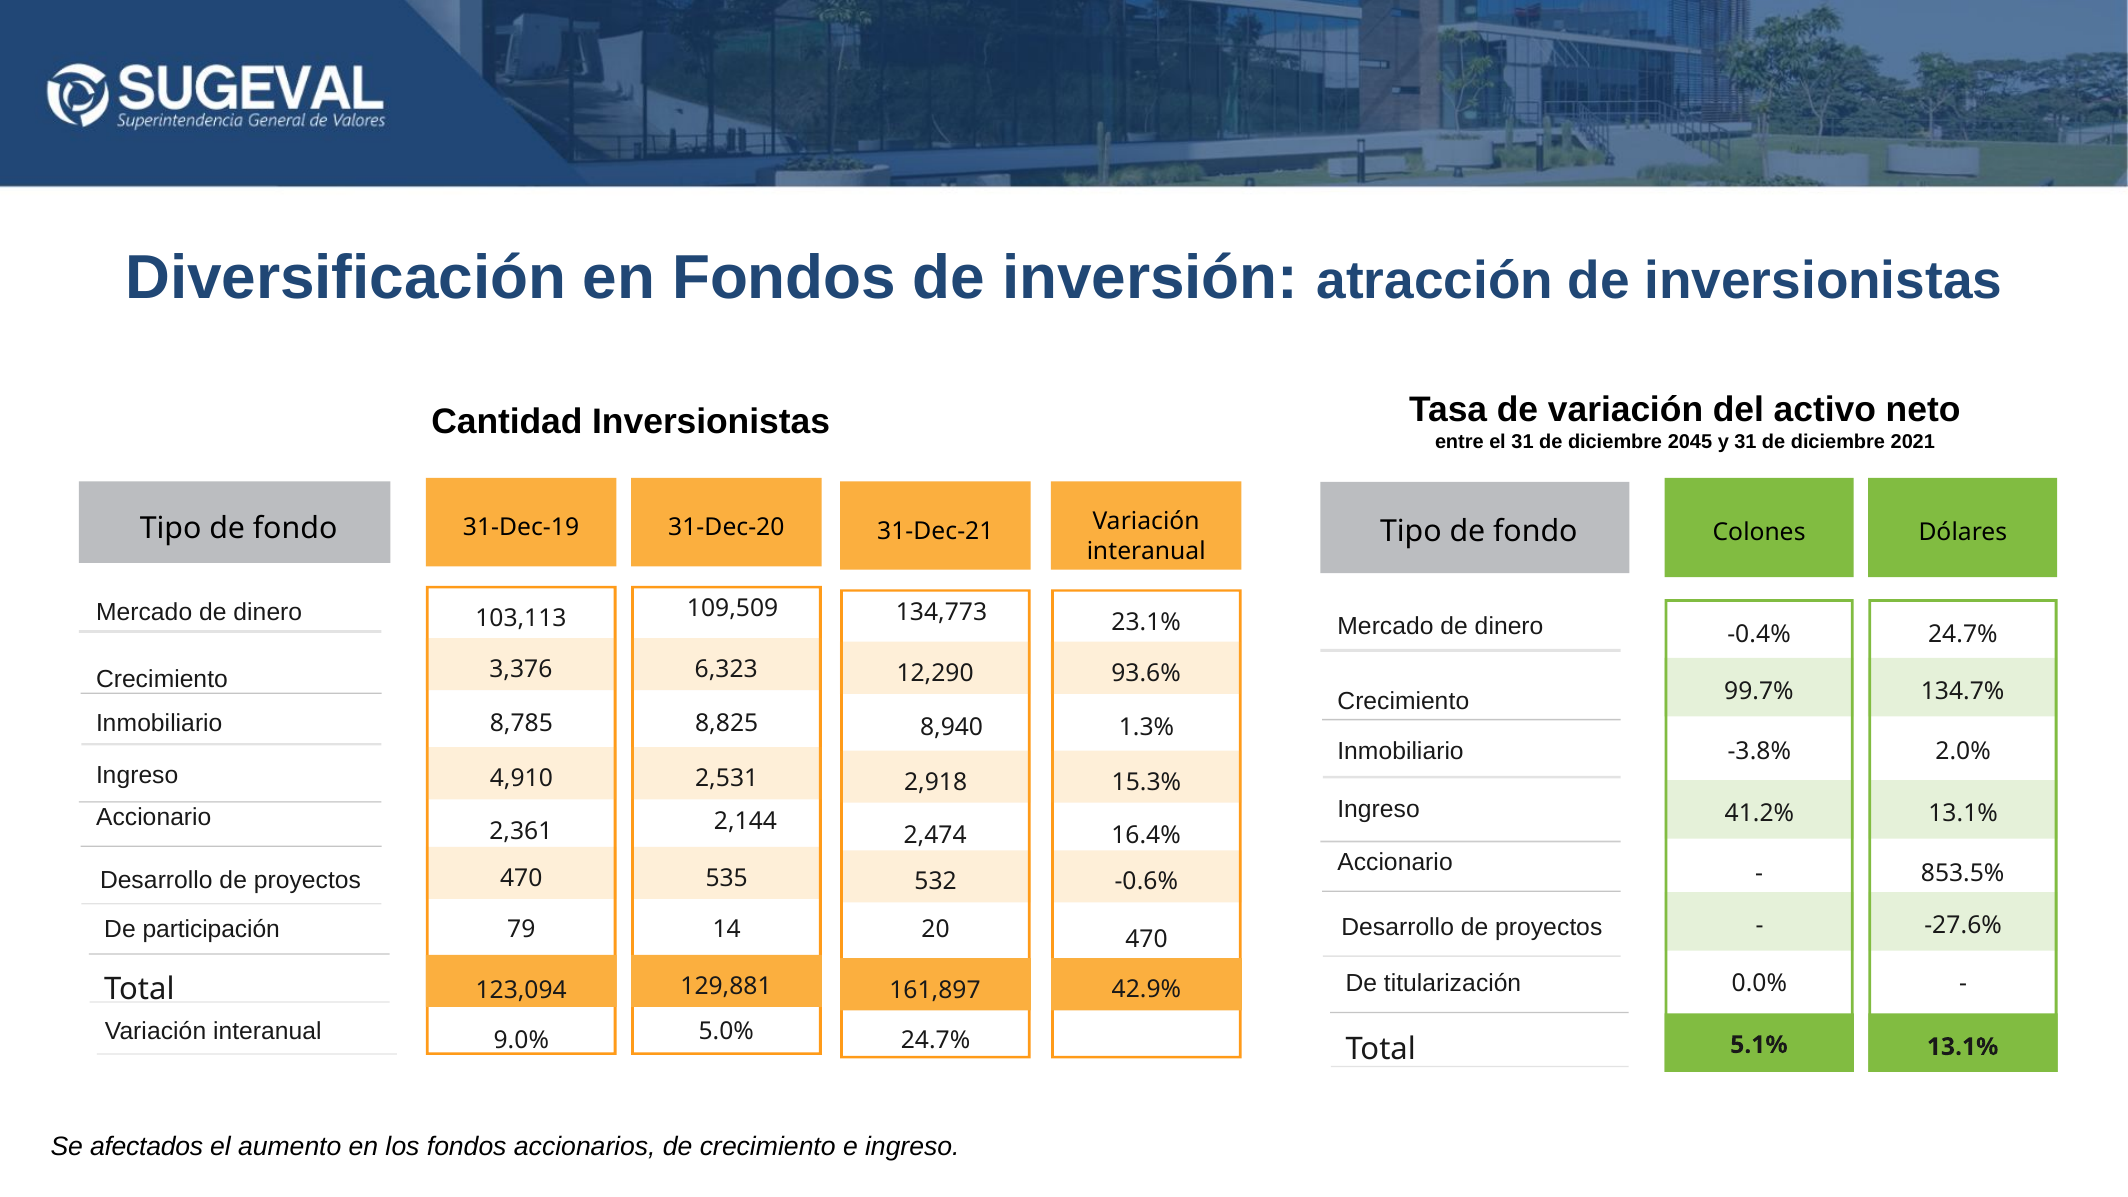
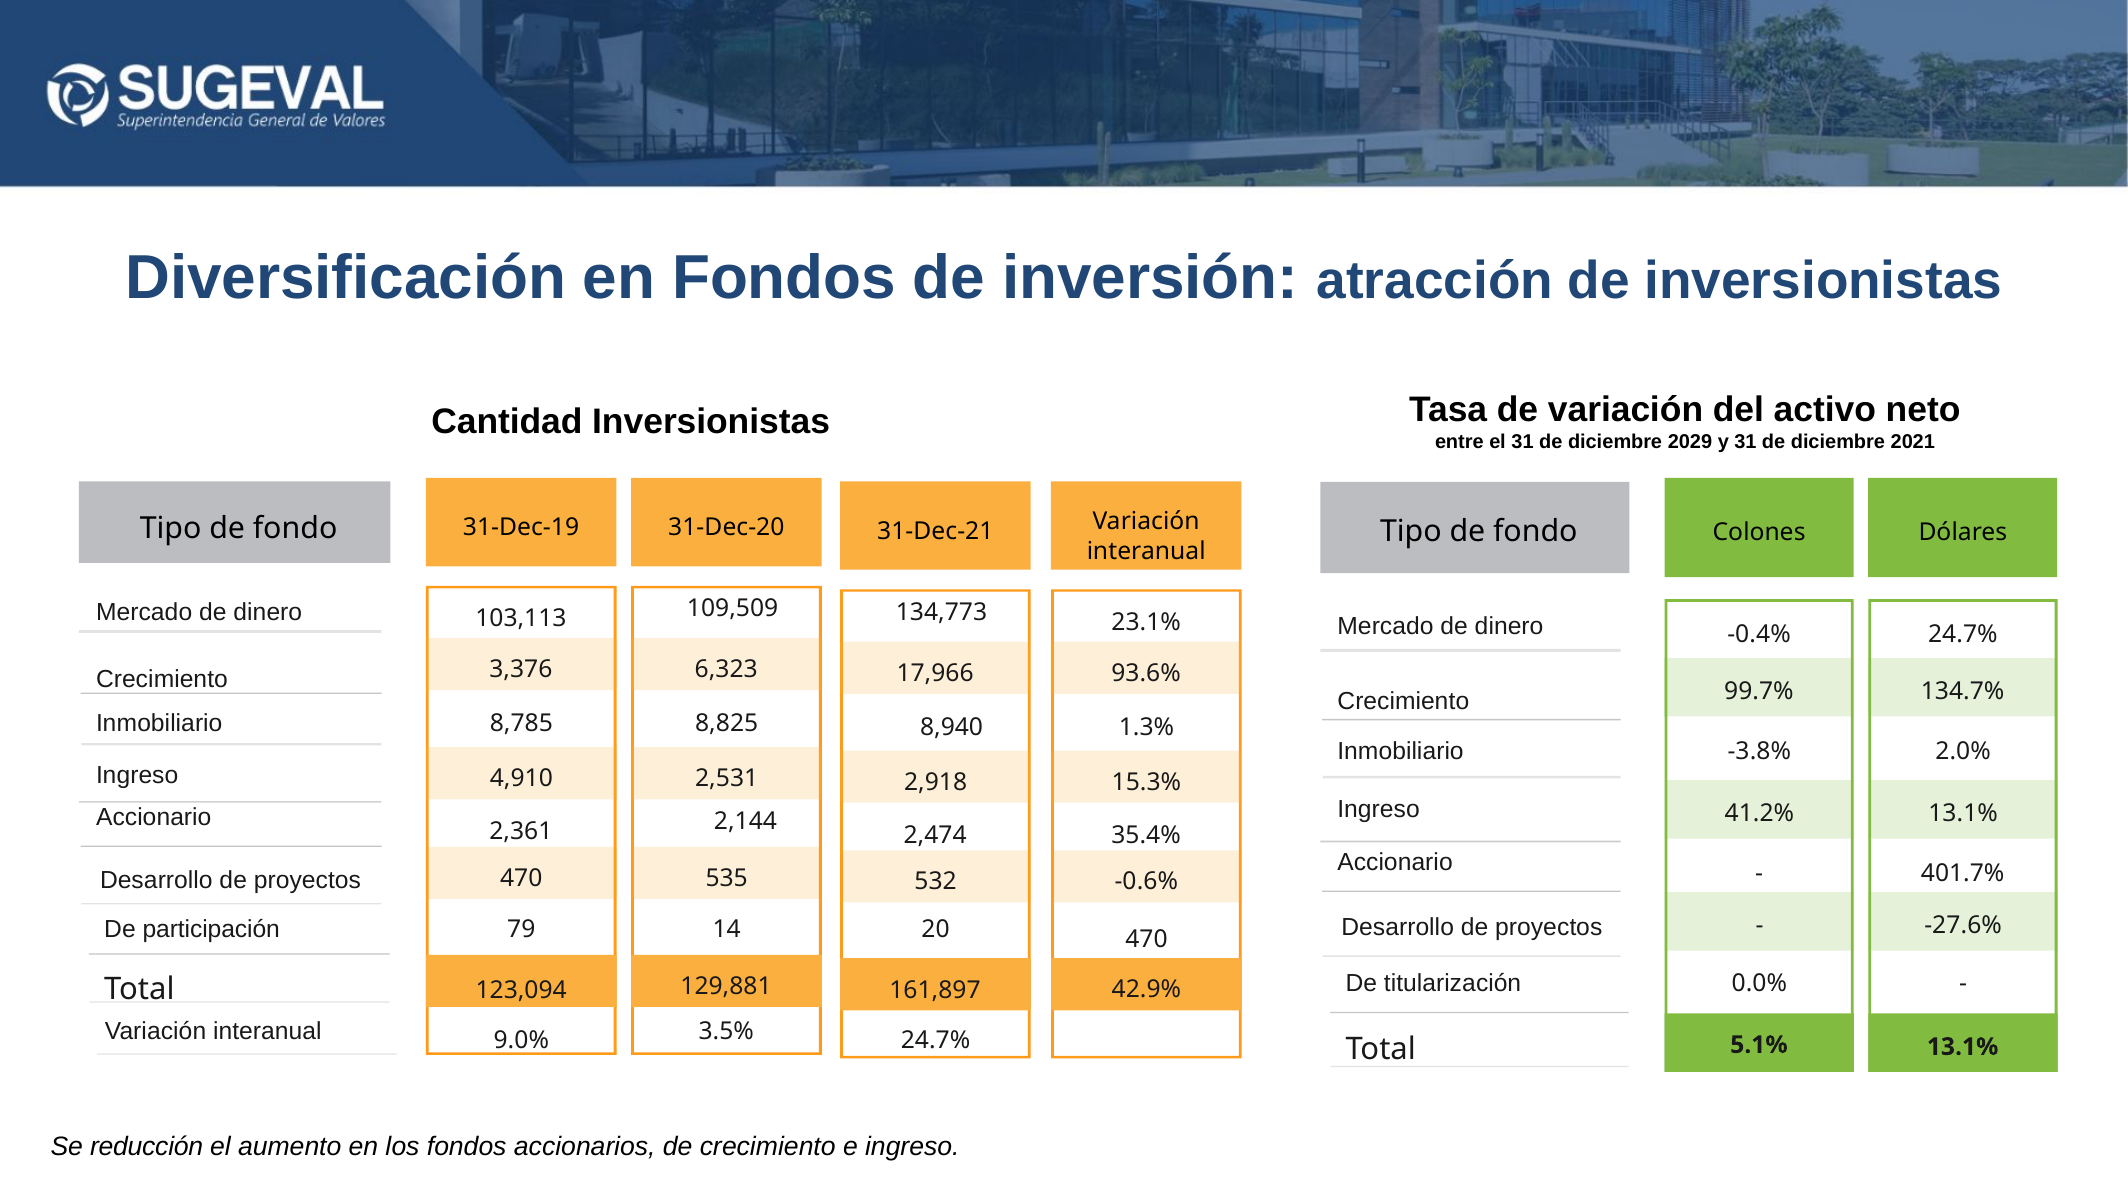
2045: 2045 -> 2029 (1690, 442)
12,290: 12,290 -> 17,966 (935, 673)
16.4%: 16.4% -> 35.4% (1146, 835)
853.5%: 853.5% -> 401.7% (1963, 873)
5.0%: 5.0% -> 3.5% (726, 1031)
afectados: afectados -> reducción (147, 1146)
